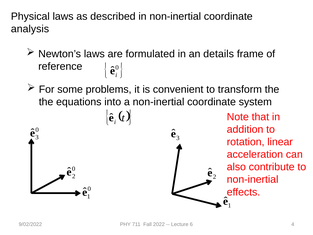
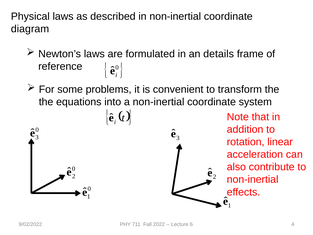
analysis: analysis -> diagram (30, 29)
